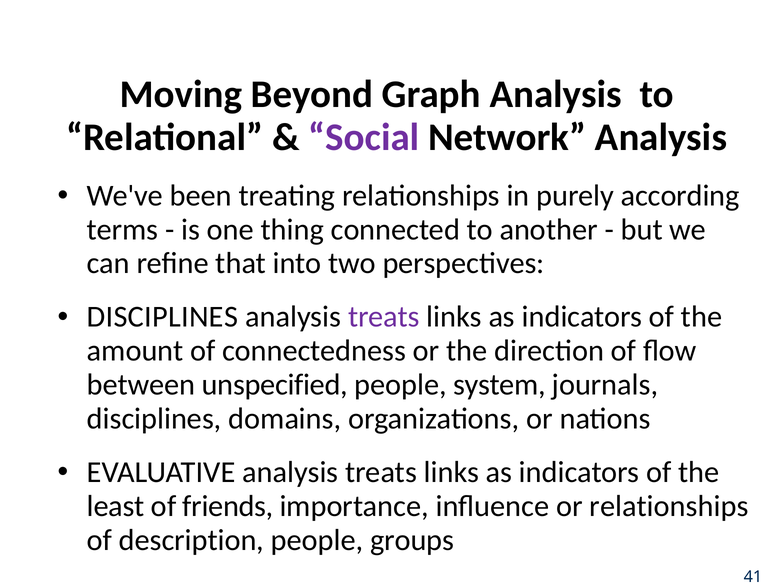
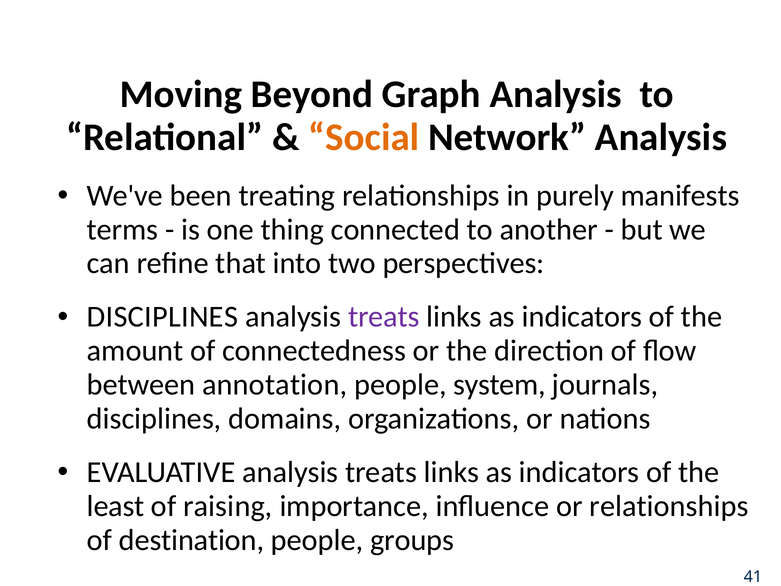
Social colour: purple -> orange (364, 138)
according: according -> manifests (680, 196)
unspecified: unspecified -> annotation (275, 385)
friends: friends -> raising (228, 506)
description: description -> destination (191, 540)
